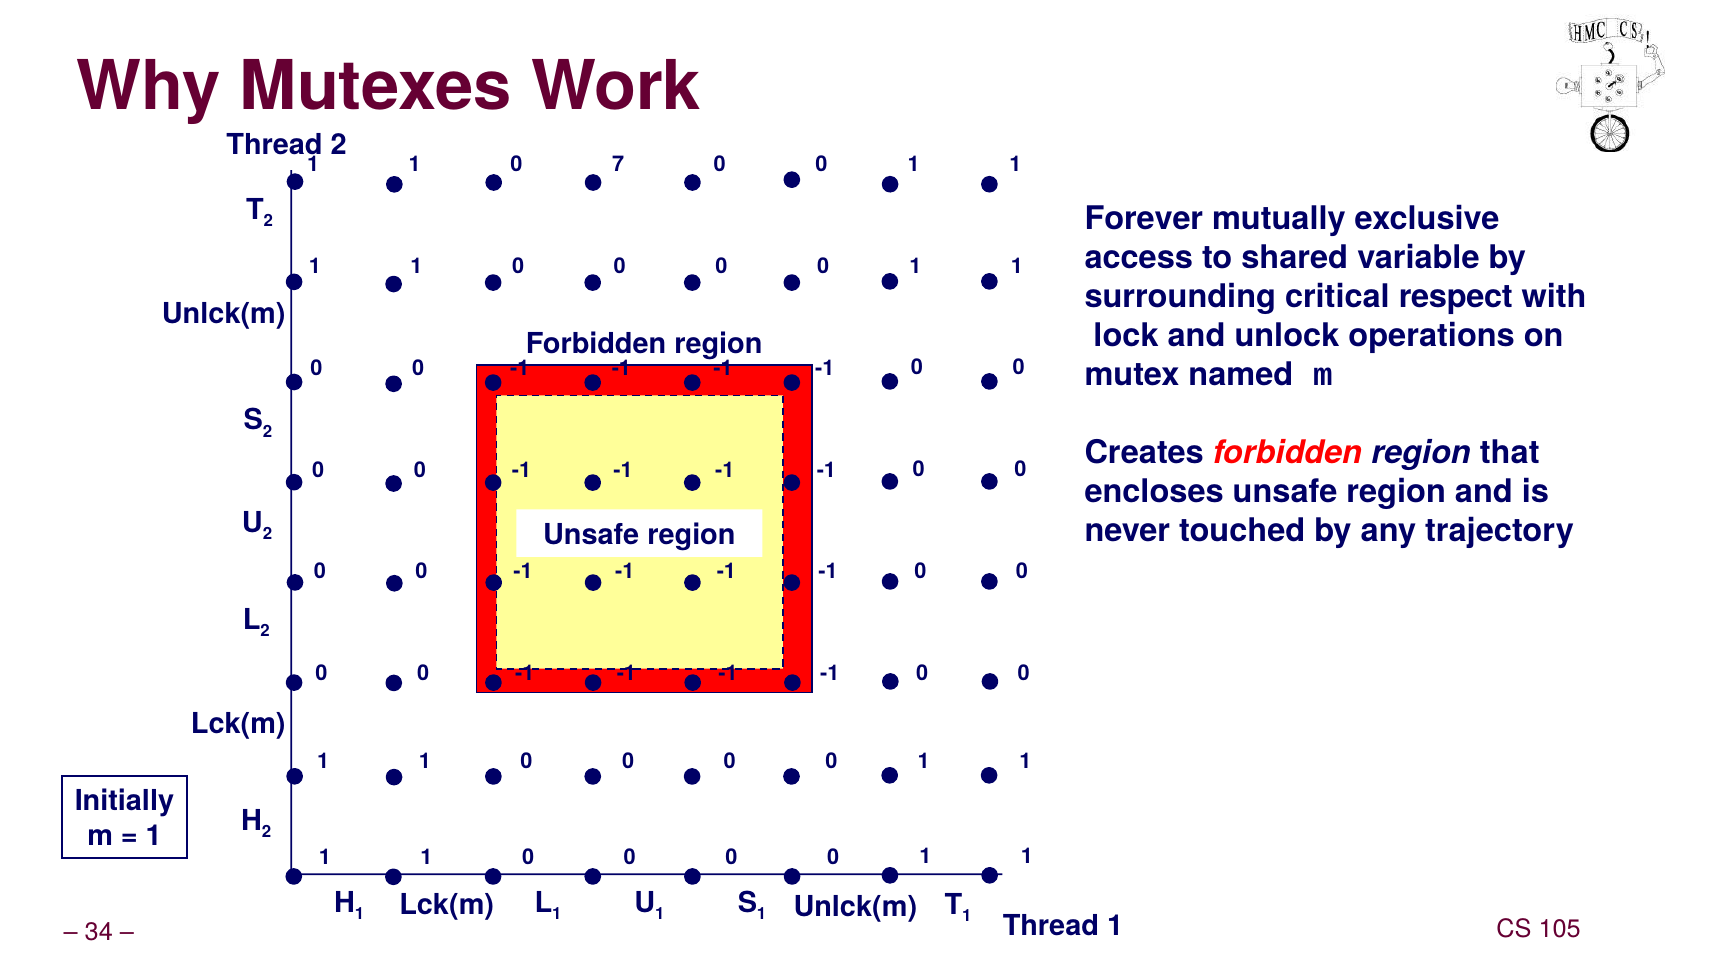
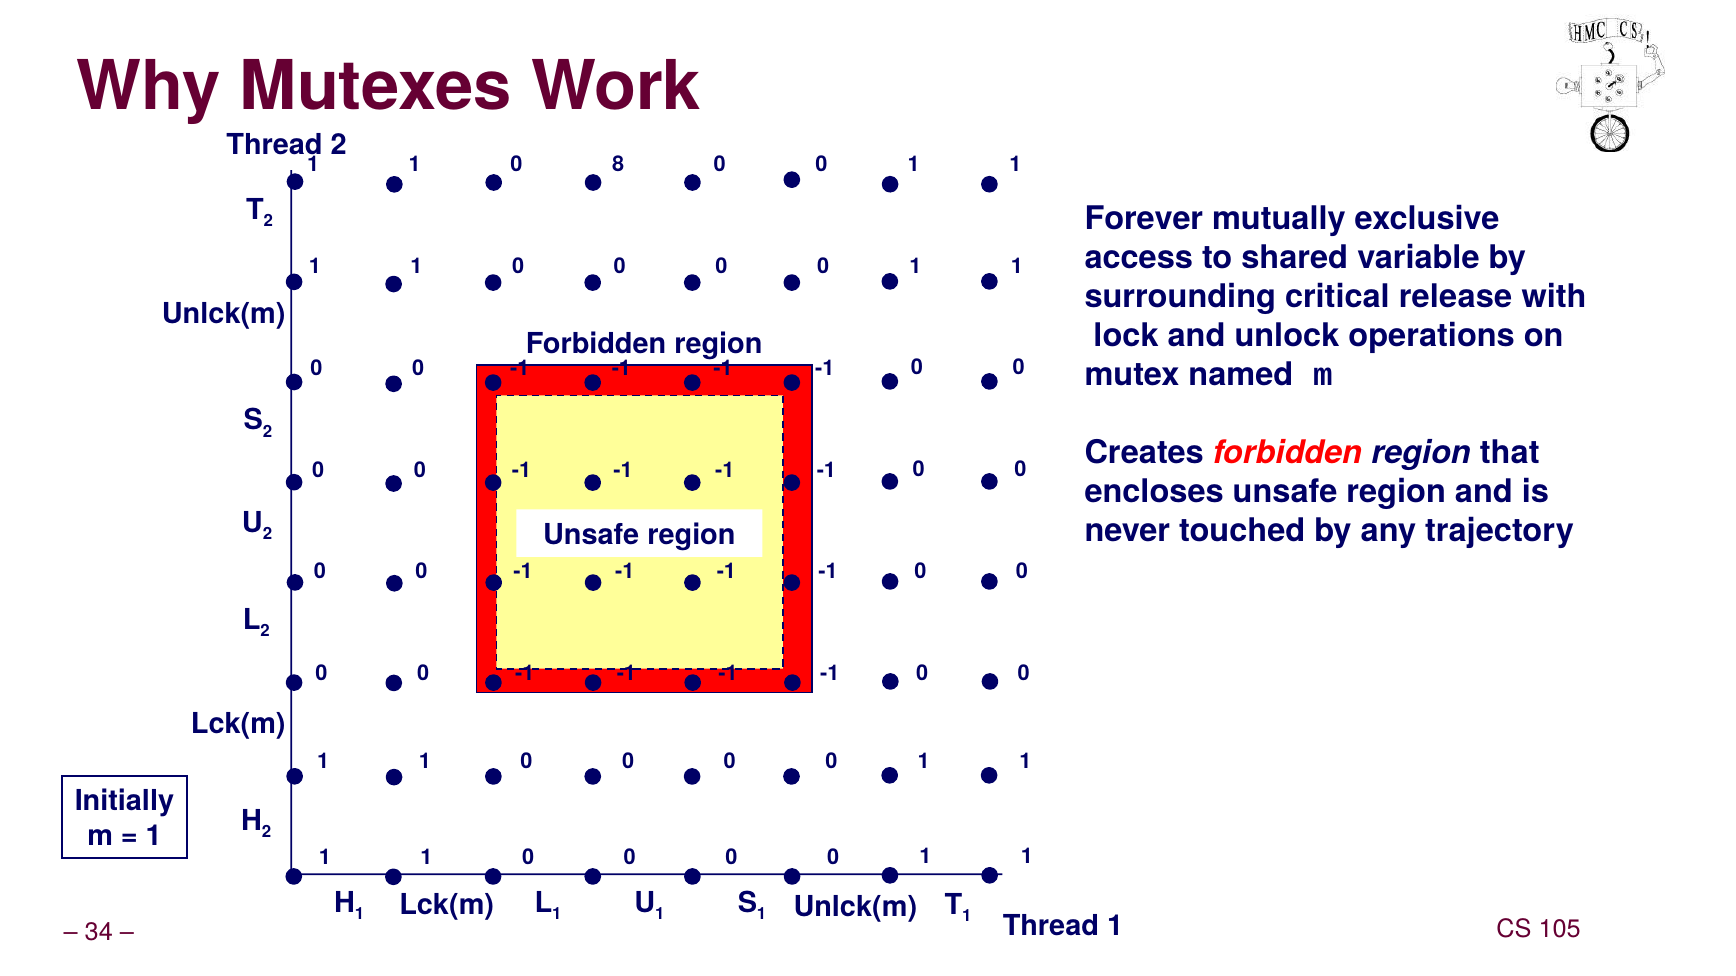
7: 7 -> 8 (618, 165)
respect: respect -> release (1456, 297)
